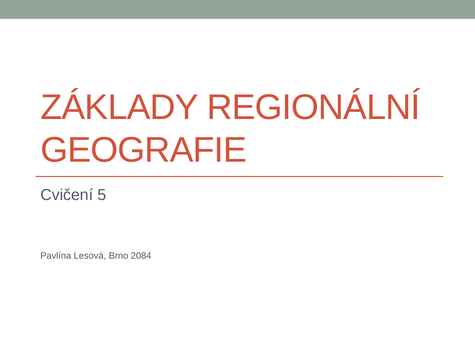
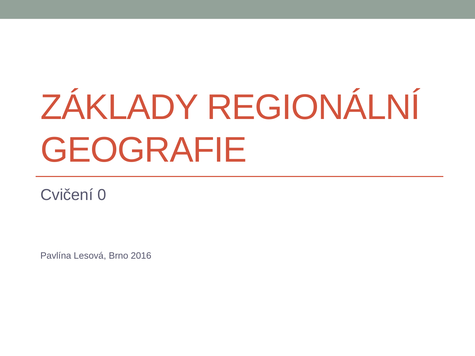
5: 5 -> 0 (102, 195)
2084: 2084 -> 2016 (141, 256)
